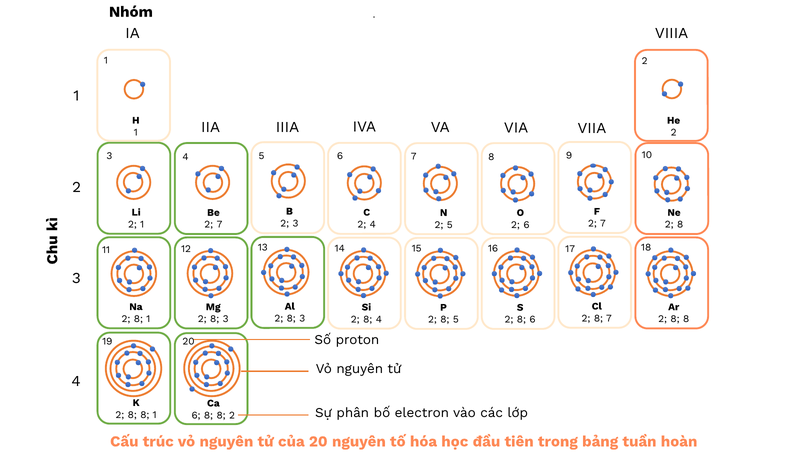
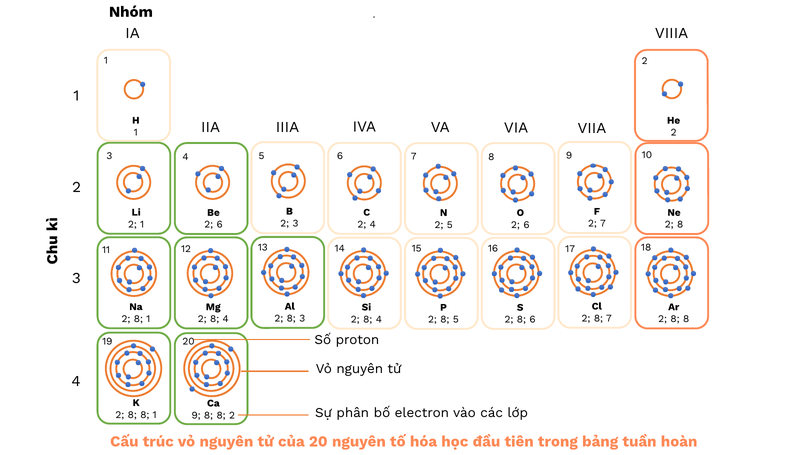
7: 7 -> 6 (220, 224)
3: 3 -> 4 (226, 319)
6: 6 -> 9 (196, 415)
